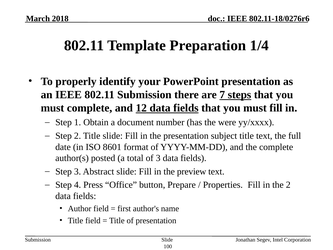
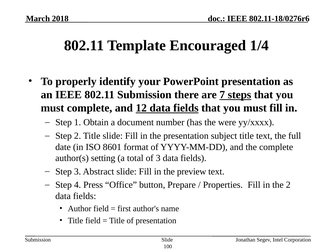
Preparation: Preparation -> Encouraged (208, 45)
posted: posted -> setting (103, 158)
